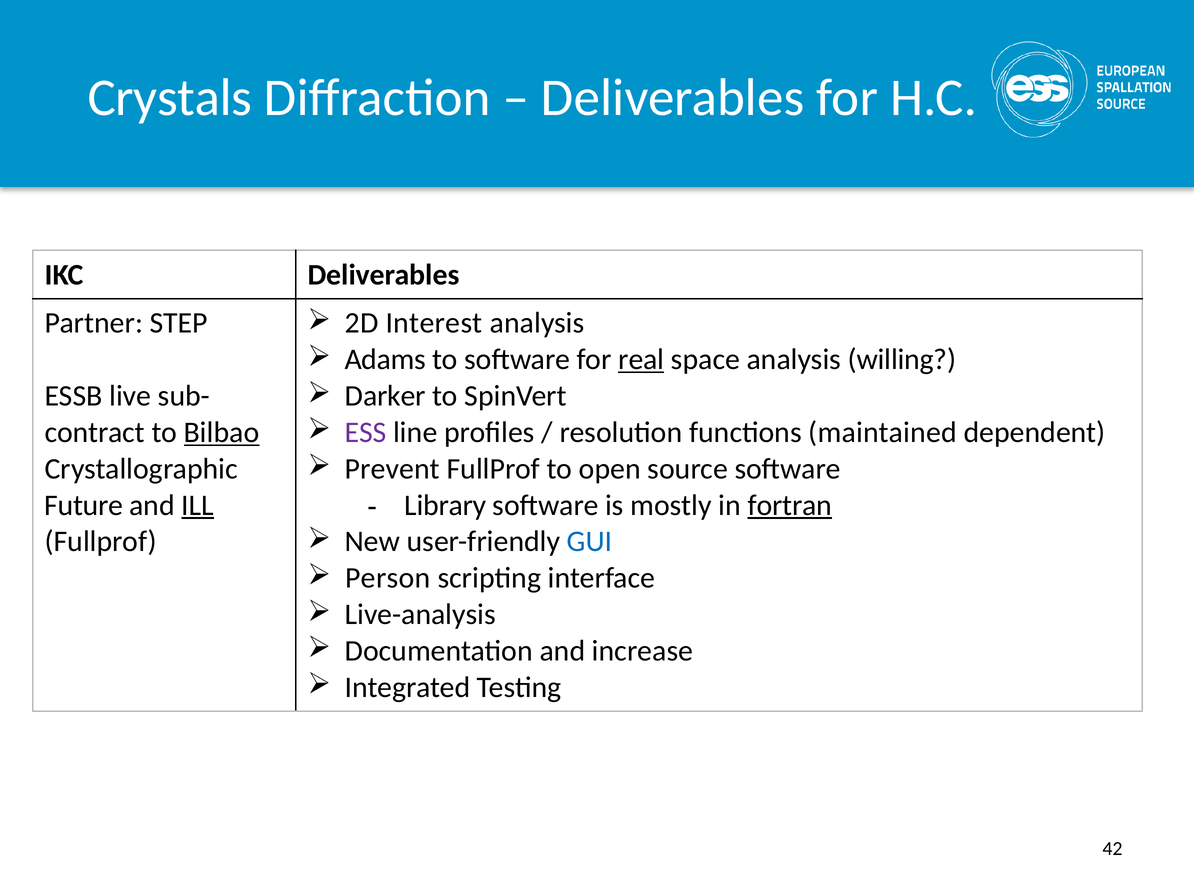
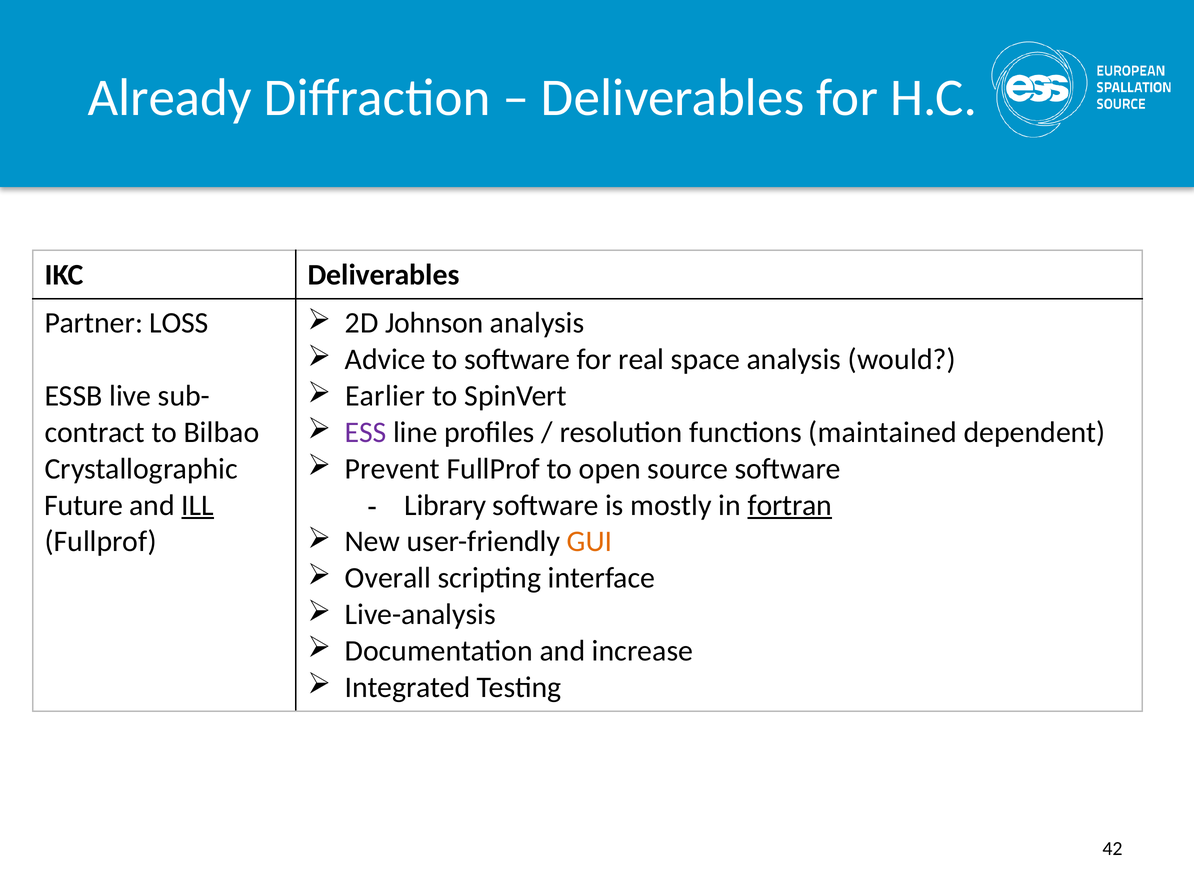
Crystals: Crystals -> Already (170, 98)
Interest: Interest -> Johnson (434, 323)
STEP: STEP -> LOSS (179, 323)
Adams: Adams -> Advice (385, 360)
real underline: present -> none (641, 360)
willing: willing -> would (902, 360)
Darker: Darker -> Earlier (385, 396)
Bilbao underline: present -> none (222, 433)
GUI colour: blue -> orange (590, 542)
Person: Person -> Overall (388, 578)
